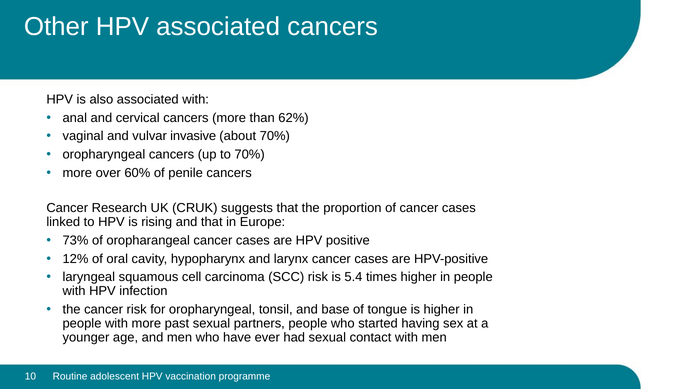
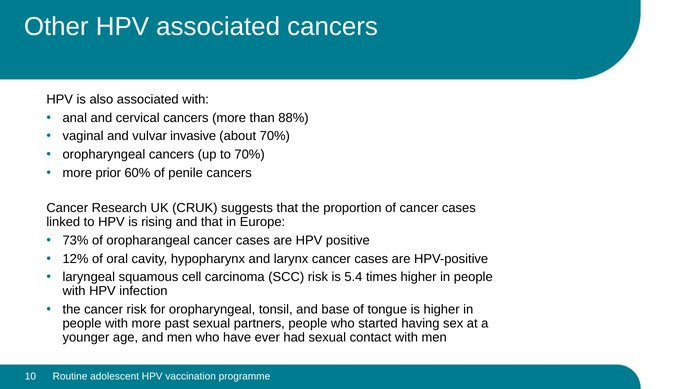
62%: 62% -> 88% (293, 118)
over: over -> prior (108, 173)
